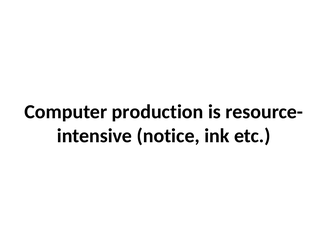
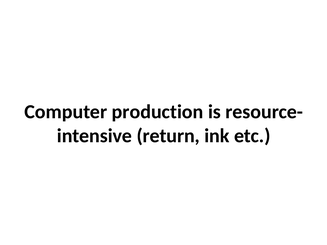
notice: notice -> return (168, 136)
